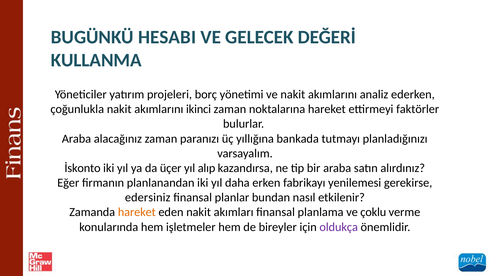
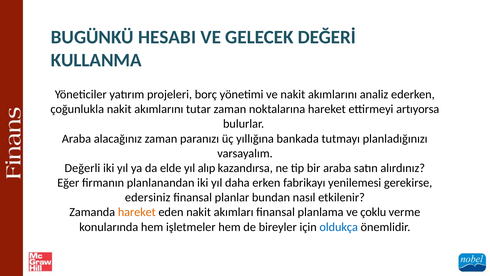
ikinci: ikinci -> tutar (198, 109)
faktörler: faktörler -> artıyorsa (418, 109)
İskonto: İskonto -> Değerli (82, 168)
üçer: üçer -> elde (171, 168)
oldukça colour: purple -> blue (339, 227)
